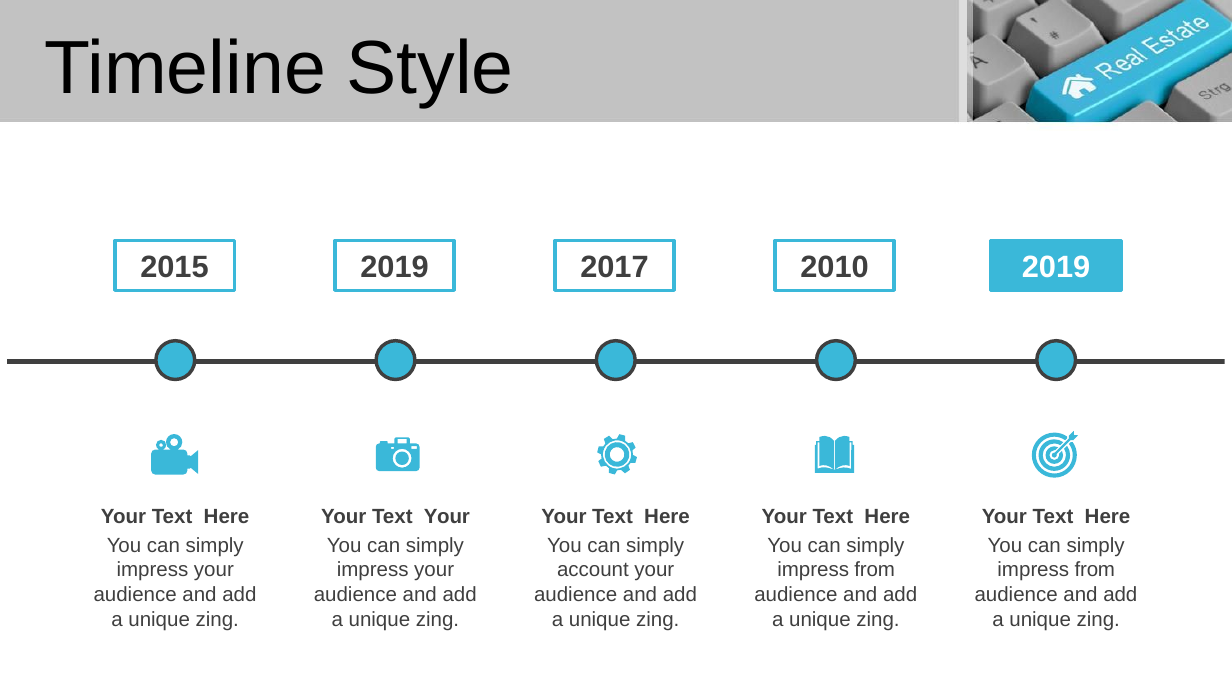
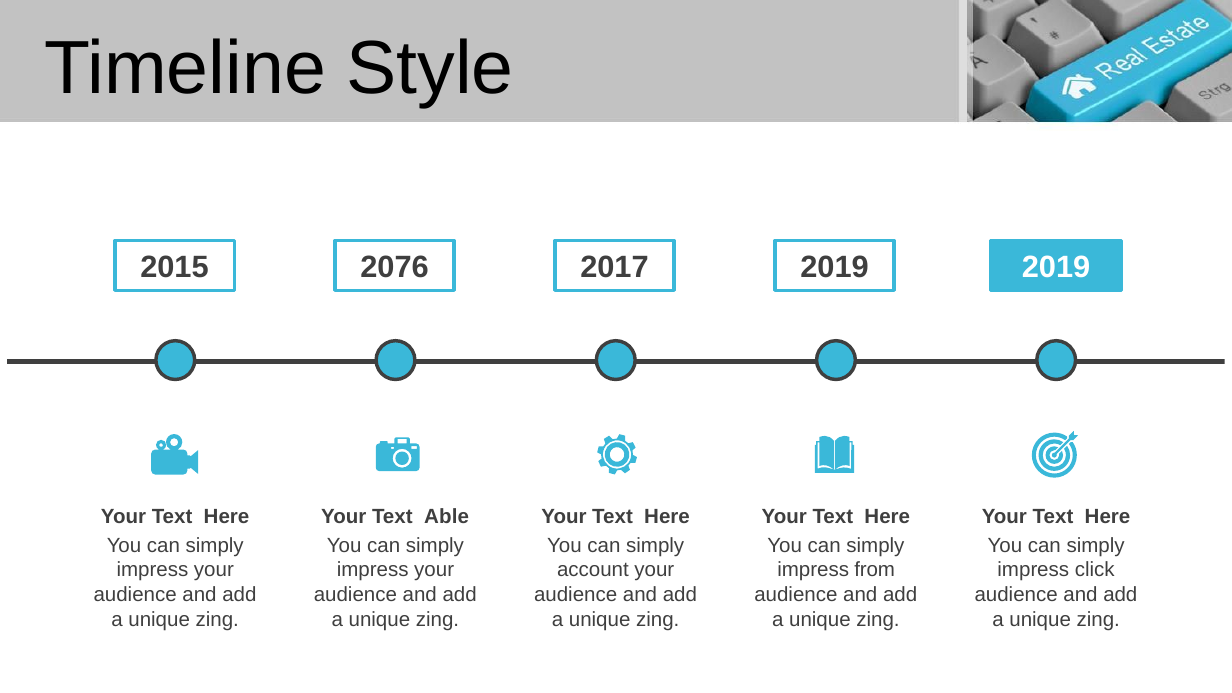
2015 2019: 2019 -> 2076 (395, 268)
2017 2010: 2010 -> 2019 (835, 268)
Text Your: Your -> Able (447, 516)
from: from -> click (1095, 570)
